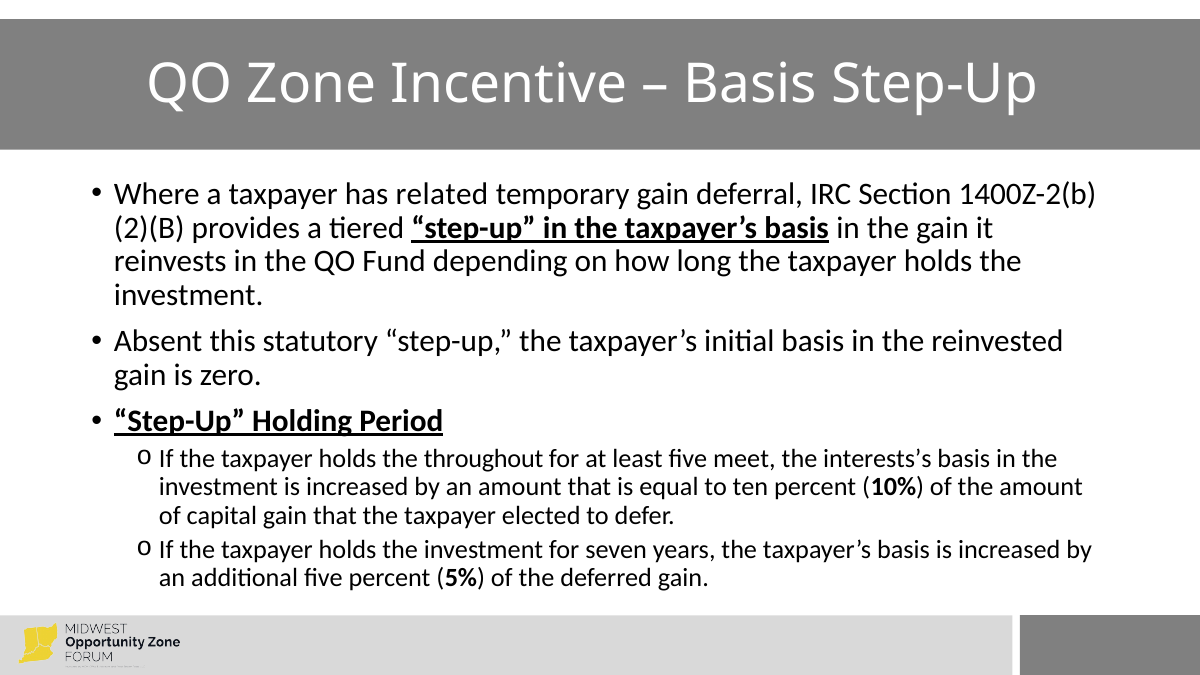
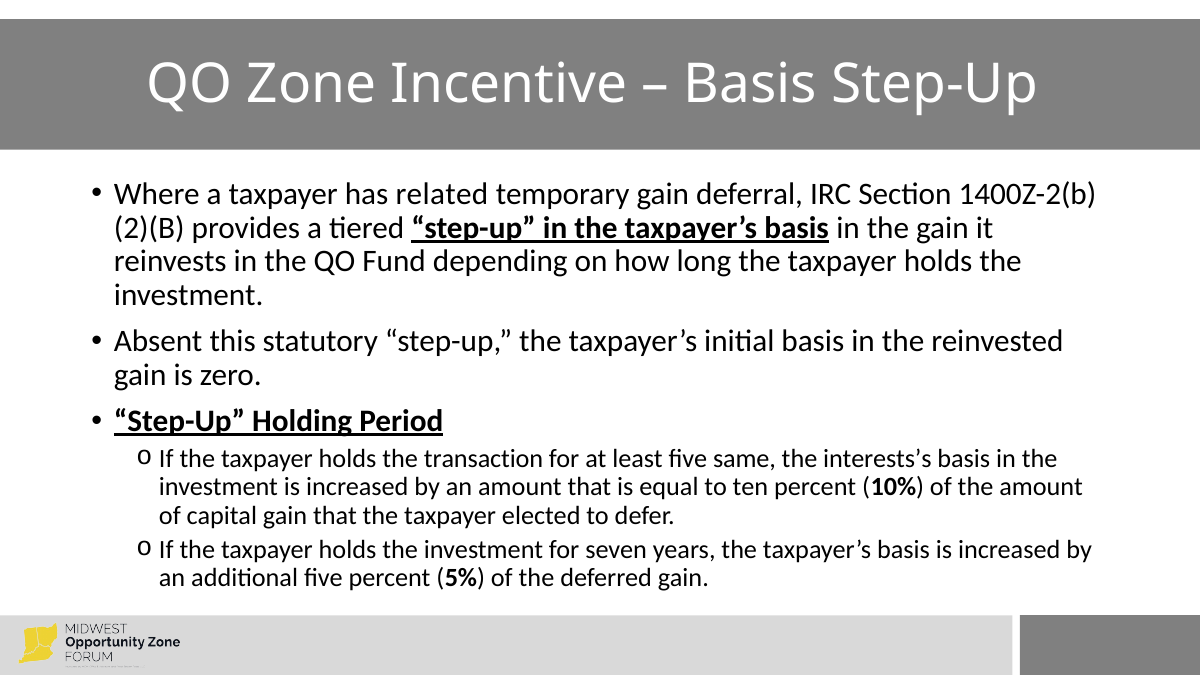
throughout: throughout -> transaction (484, 459)
meet: meet -> same (745, 459)
